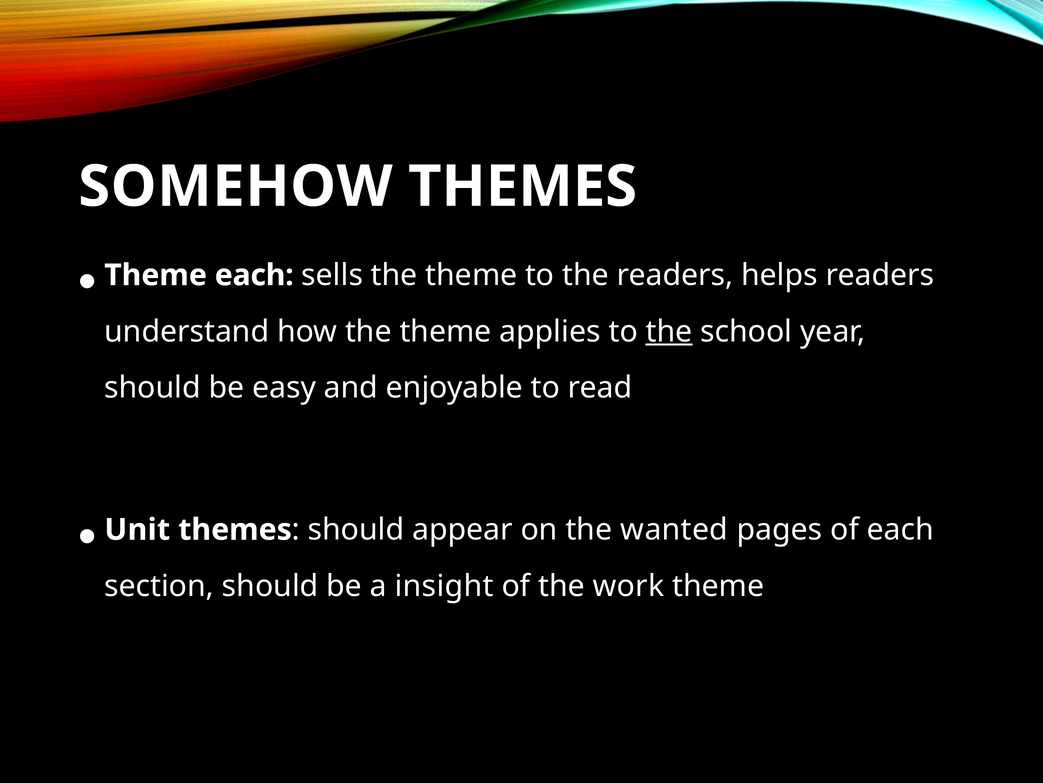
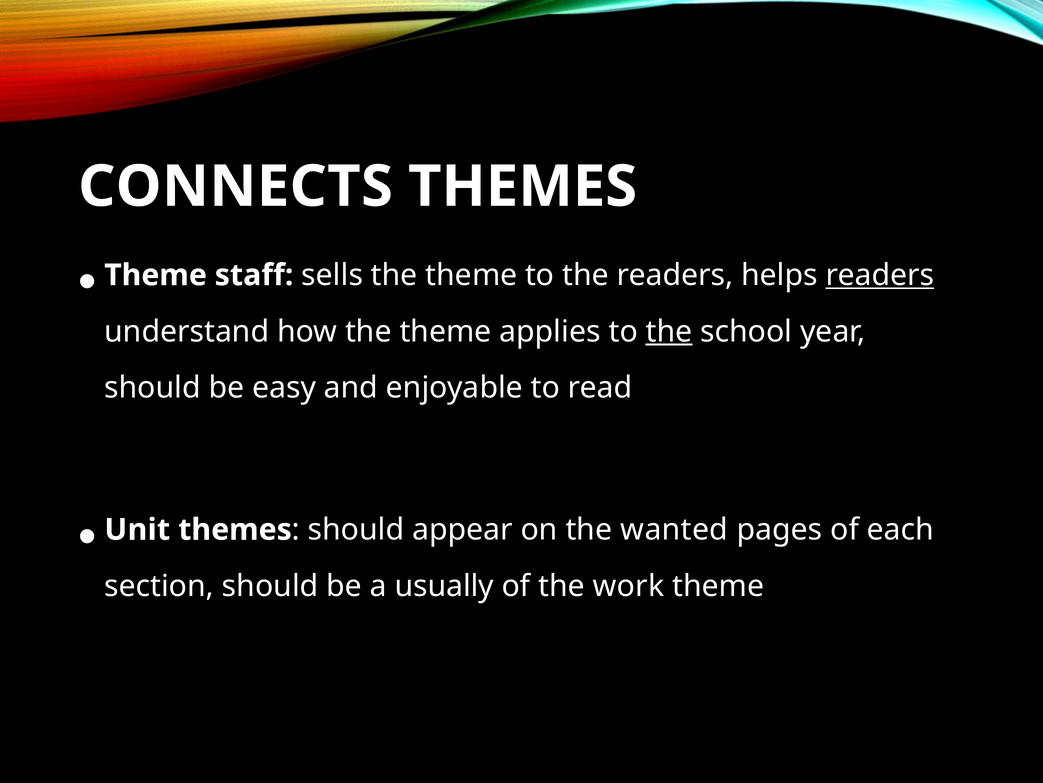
SOMEHOW: SOMEHOW -> CONNECTS (236, 186)
Theme each: each -> staff (254, 275)
readers underline: none -> present (880, 275)
insight: insight -> usually (444, 586)
